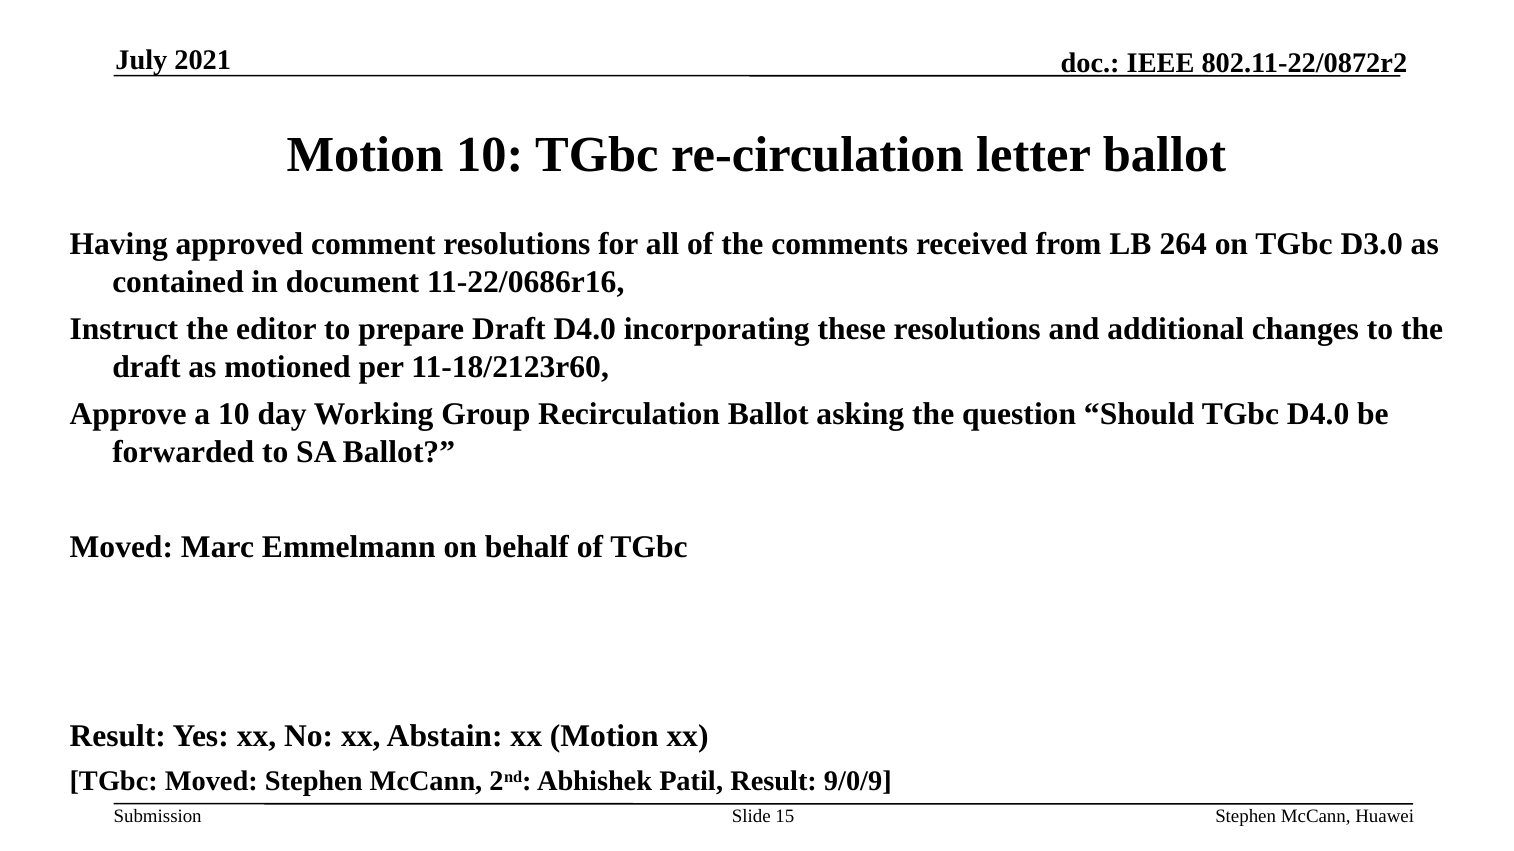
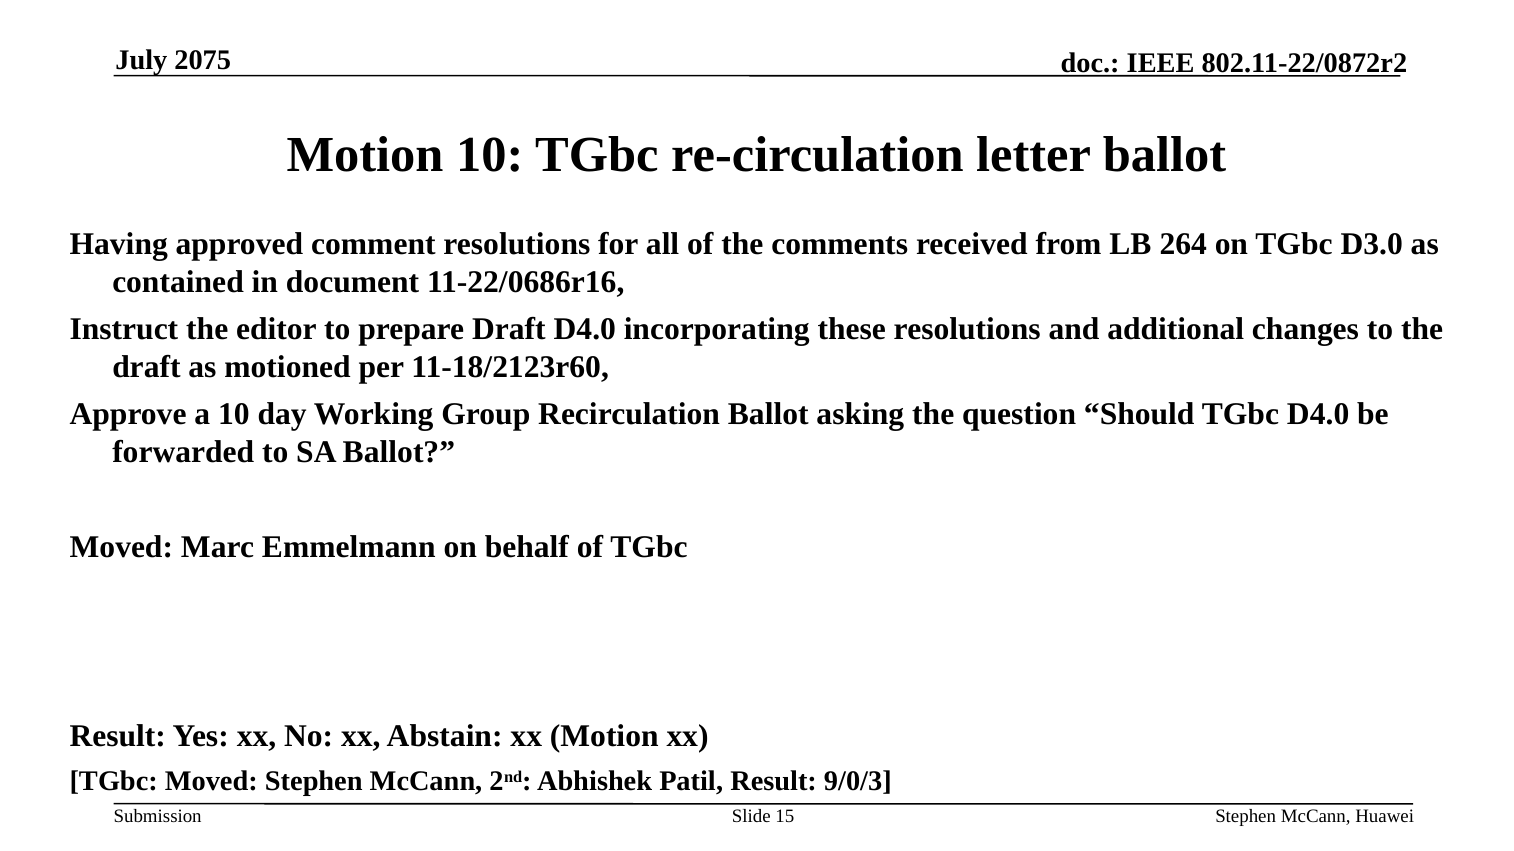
2021: 2021 -> 2075 (203, 60)
9/0/9: 9/0/9 -> 9/0/3 (858, 782)
